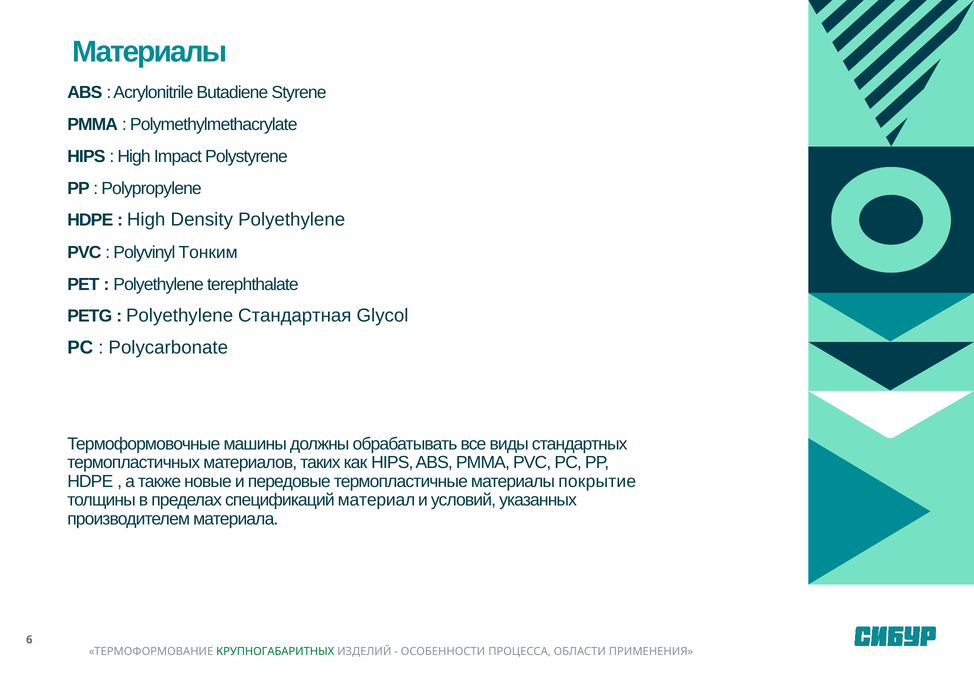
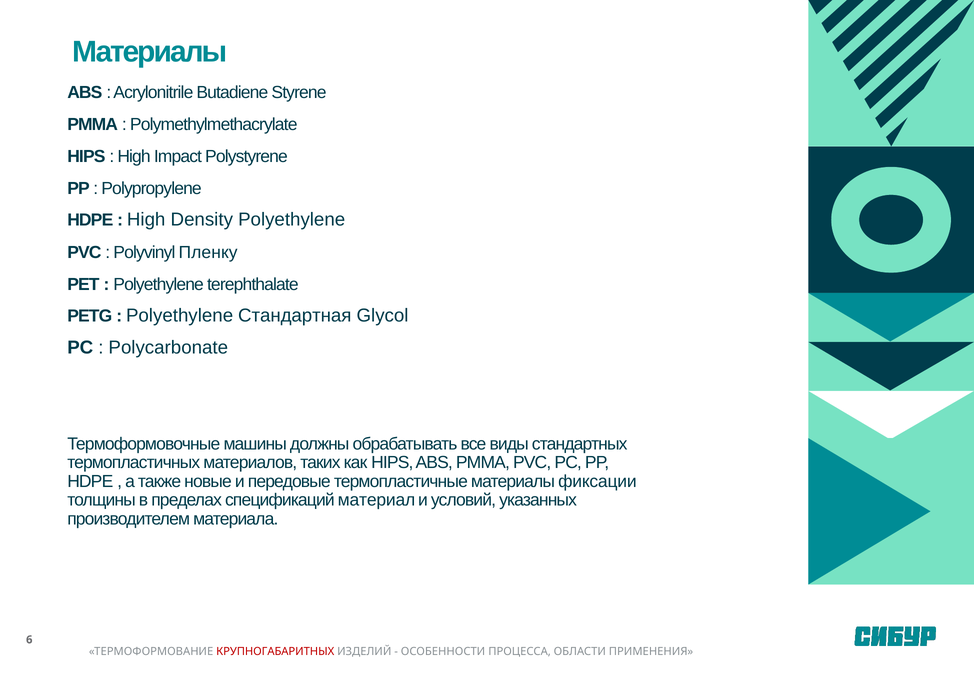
Тонким: Тонким -> Пленку (208, 252)
покрытие: покрытие -> фиксации (597, 482)
КРУПНОГАБАРИТНЫХ colour: green -> red (275, 652)
